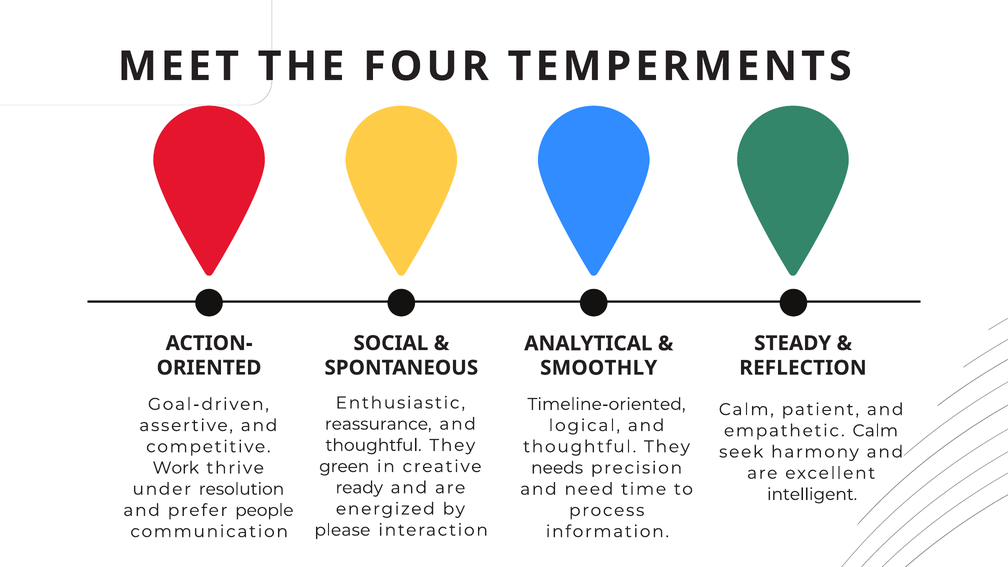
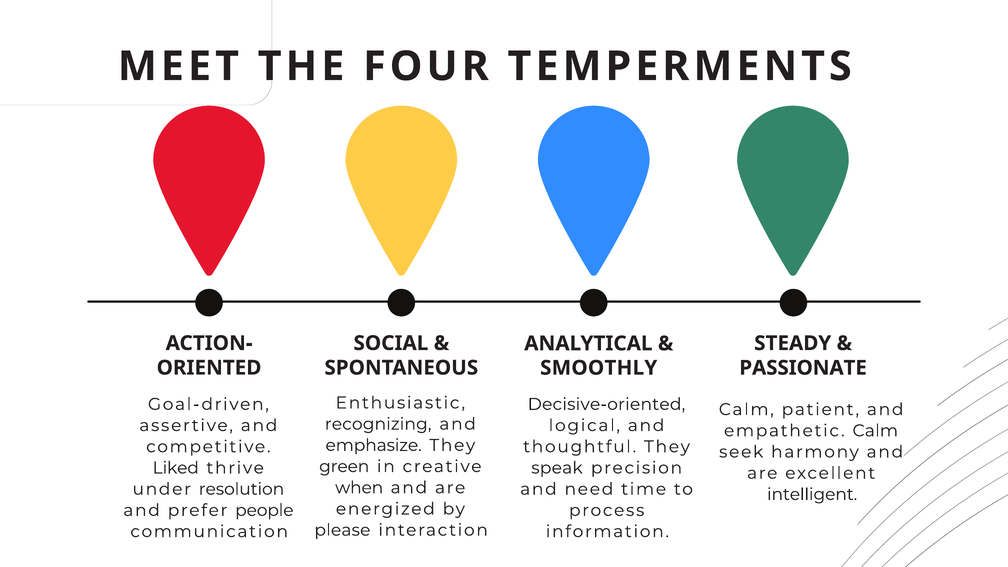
REFLECTION: REFLECTION -> PASSIONATE (803, 368)
Timeline-oriented: Timeline-oriented -> Decisive-oriented (606, 404)
reassurance: reassurance -> recognizing (378, 424)
thoughtful: thoughtful -> emphasize (374, 445)
Work: Work -> Liked (176, 468)
needs: needs -> speak (557, 468)
ready: ready -> when (359, 488)
